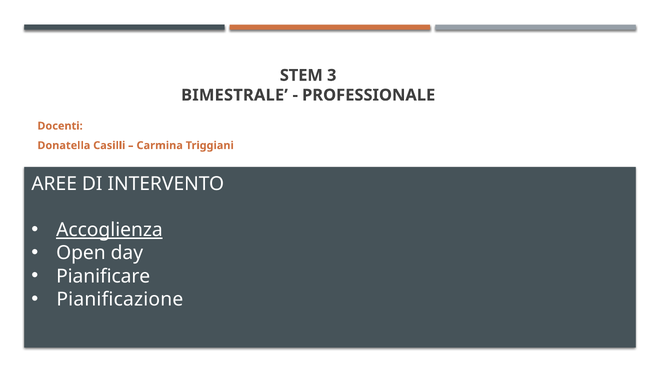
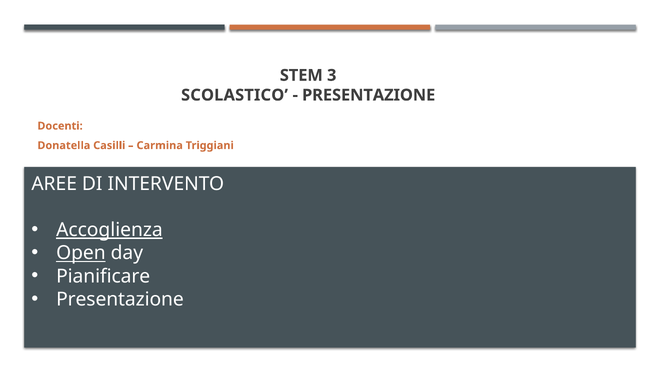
BIMESTRALE: BIMESTRALE -> SCOLASTICO (235, 95)
PROFESSIONALE: PROFESSIONALE -> PRESENTAZIONE (369, 95)
Open underline: none -> present (81, 253)
Pianificazione: Pianificazione -> Presentazione (120, 299)
